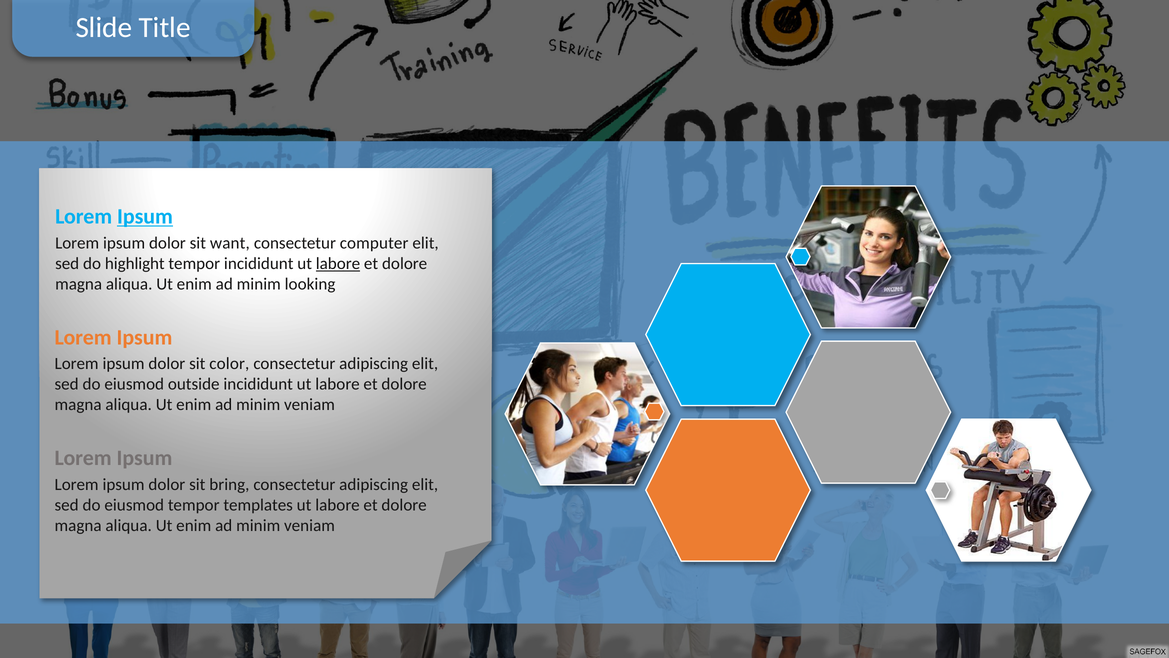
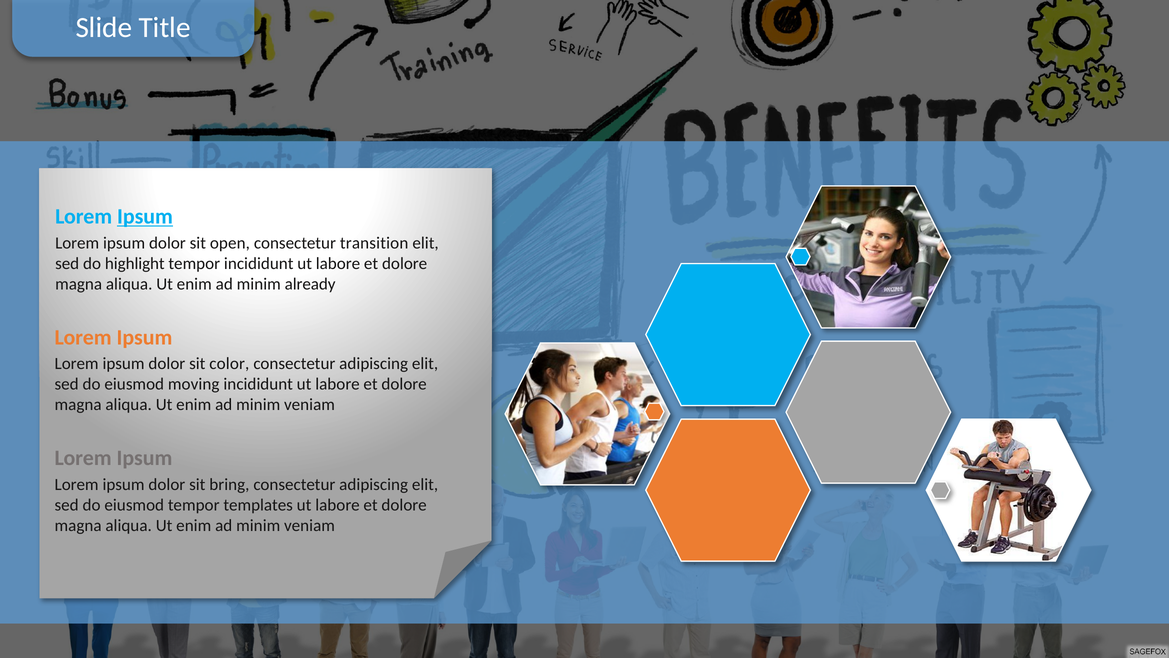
want: want -> open (230, 243)
computer: computer -> transition (374, 243)
labore underline: present -> none (338, 263)
looking: looking -> already (310, 284)
outside: outside -> moving (194, 384)
